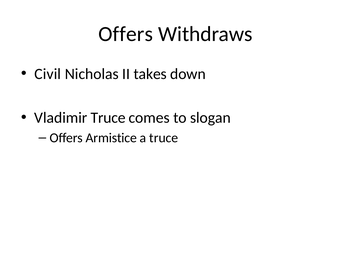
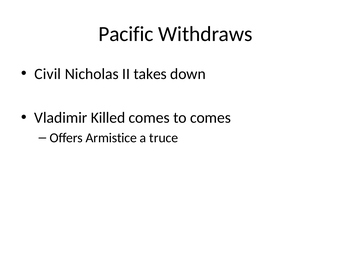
Offers: Offers -> Pacific (126, 34)
Vladimir Truce: Truce -> Killed (108, 117)
to slogan: slogan -> comes (210, 117)
